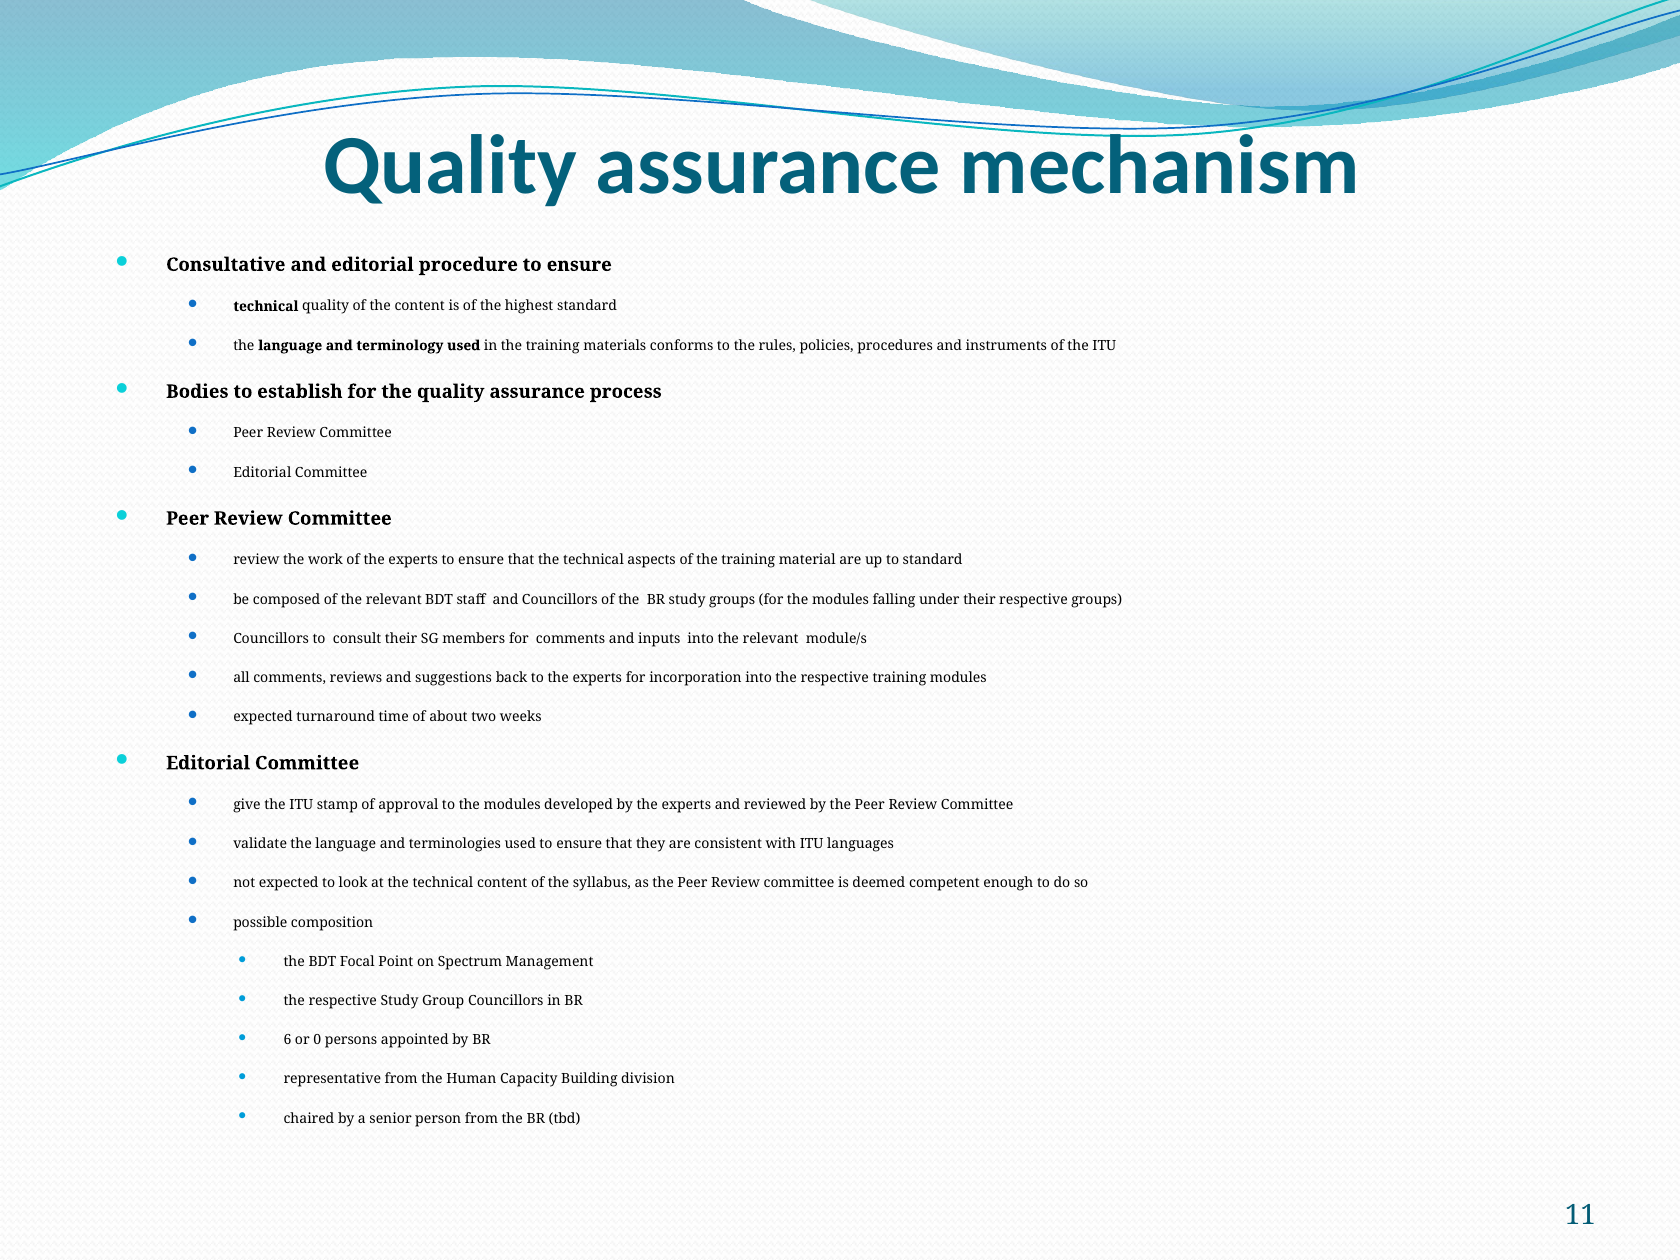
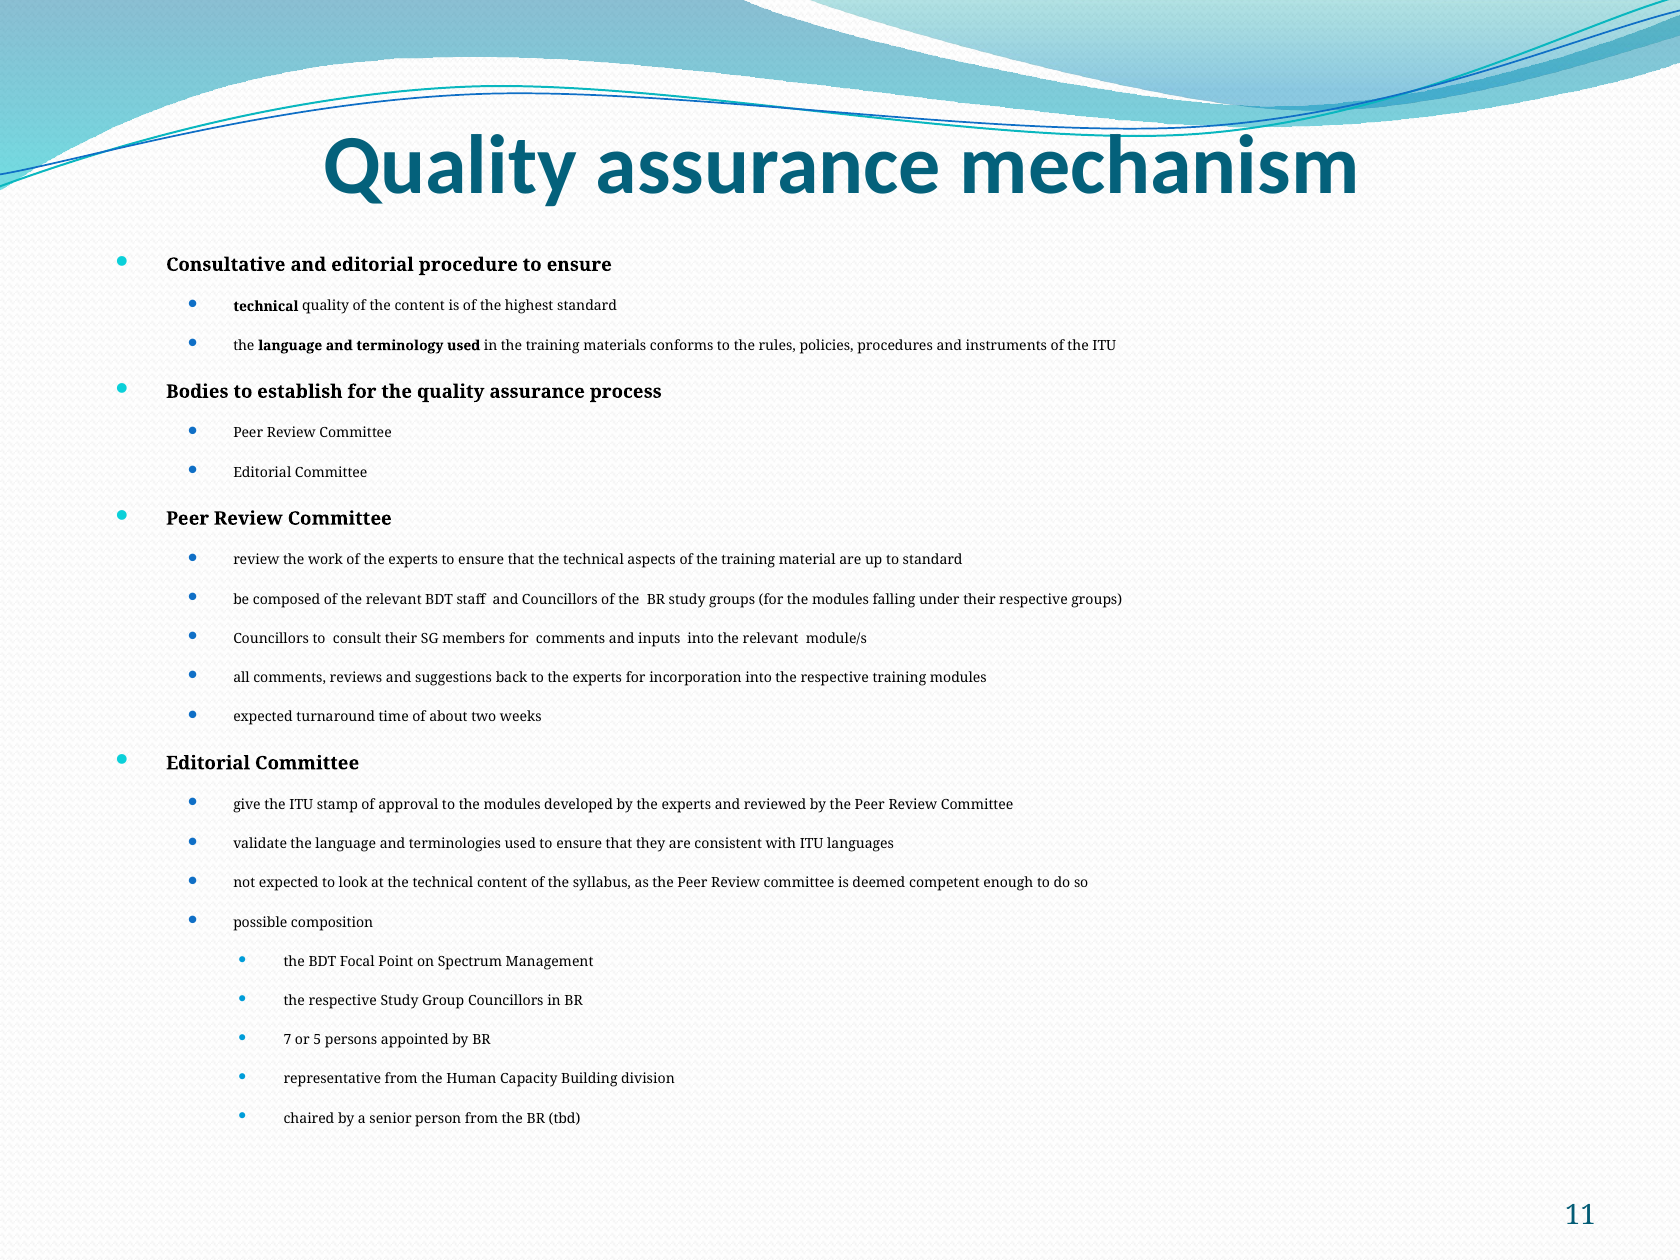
6: 6 -> 7 (288, 1040)
0: 0 -> 5 (317, 1040)
